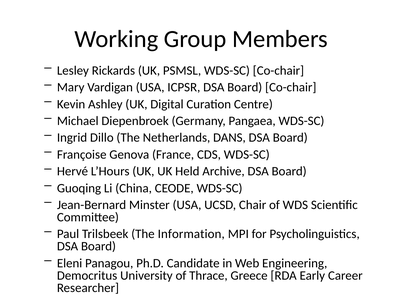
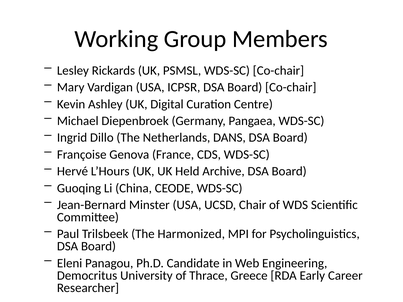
Information: Information -> Harmonized (191, 234)
